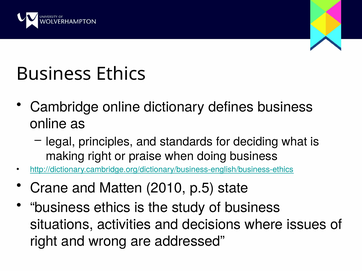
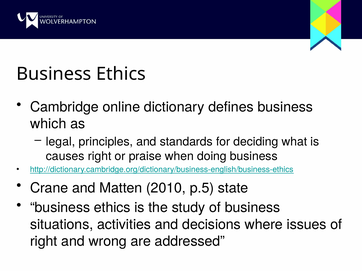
online: online -> which (48, 124)
making: making -> causes (65, 156)
